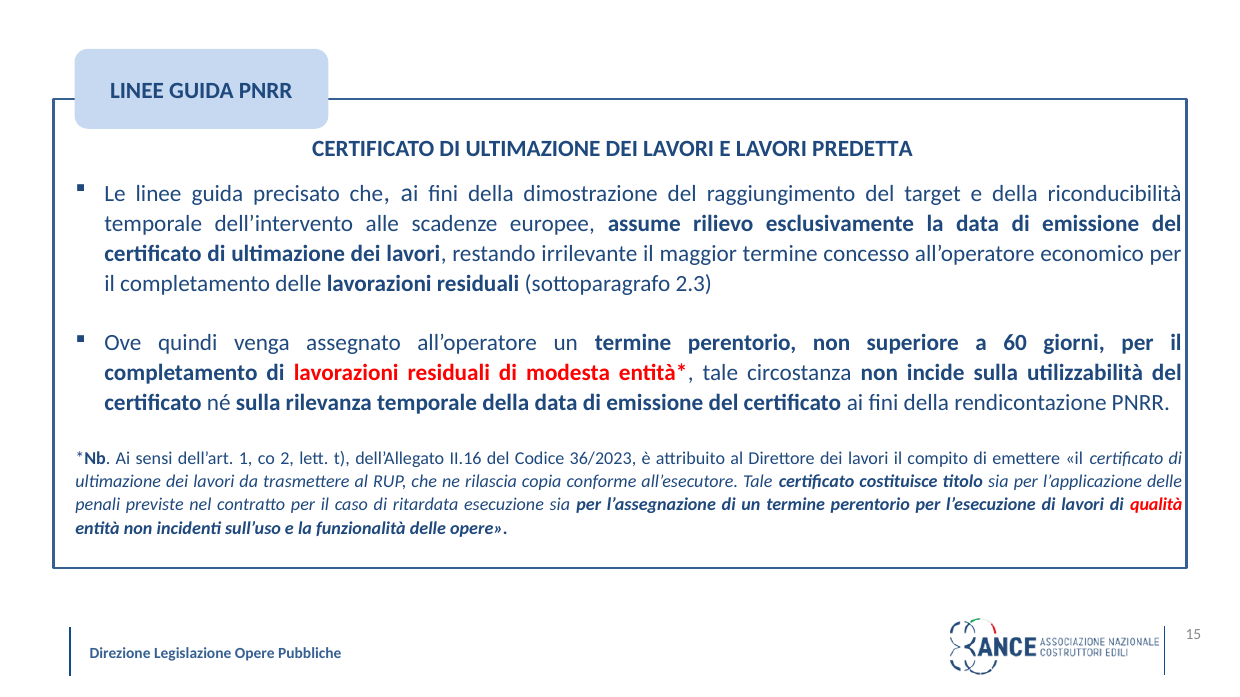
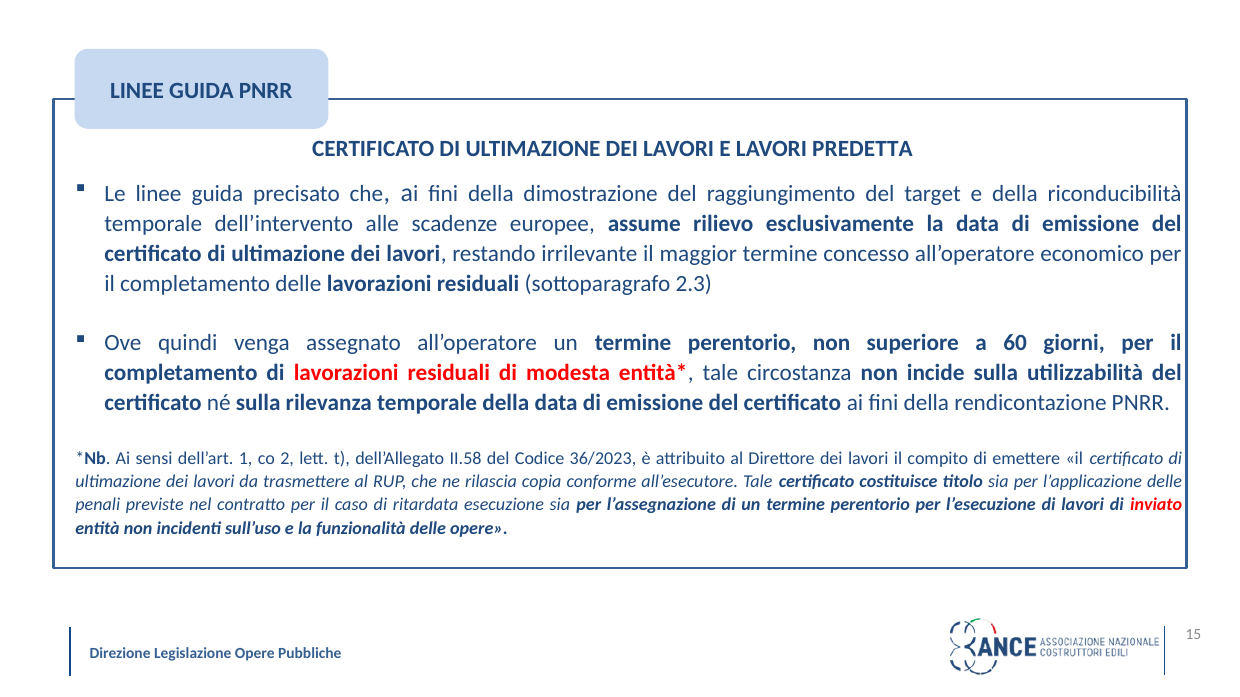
II.16: II.16 -> II.58 (466, 459)
qualità: qualità -> inviato (1156, 505)
